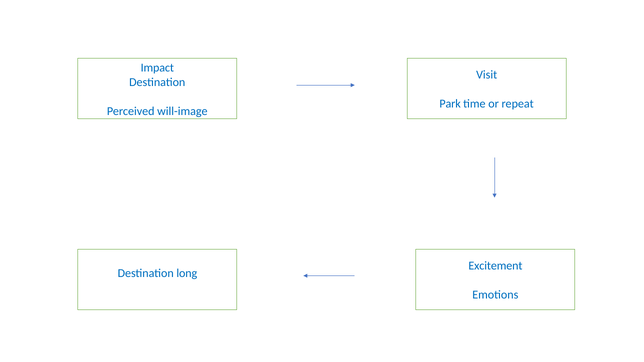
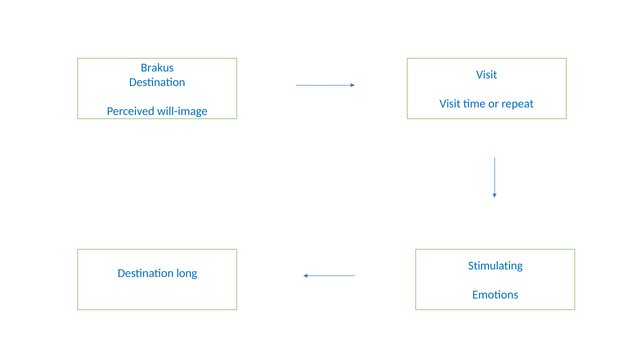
Impact: Impact -> Brakus (157, 68)
Park: Park -> Visit (450, 104)
Excitement: Excitement -> Stimulating (495, 266)
